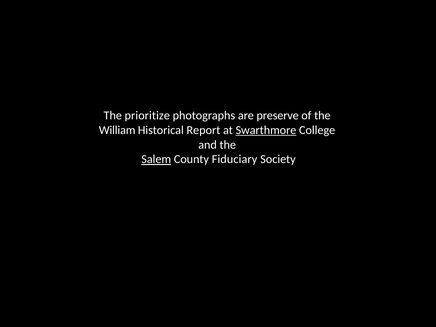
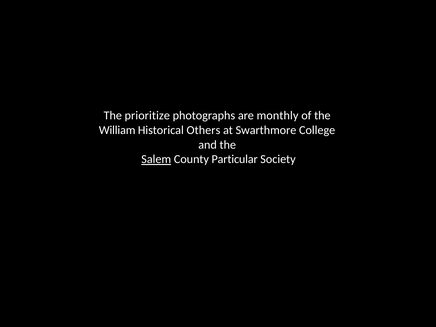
preserve: preserve -> monthly (278, 116)
Report: Report -> Others (203, 130)
Swarthmore underline: present -> none (266, 130)
Fiduciary: Fiduciary -> Particular (235, 159)
